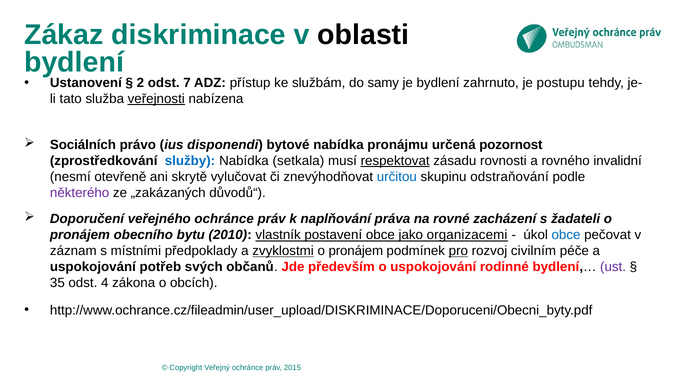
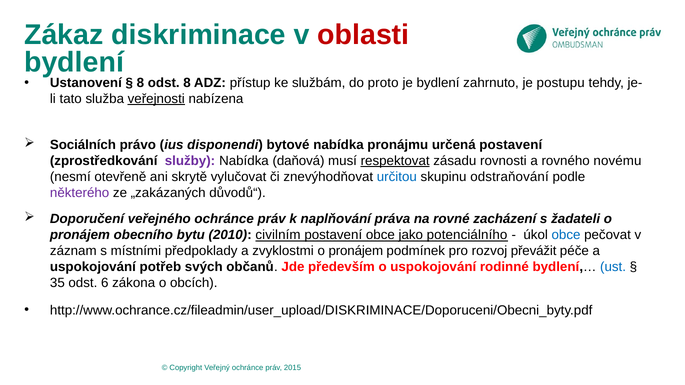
oblasti colour: black -> red (363, 35)
2: 2 -> 8 (140, 83)
odst 7: 7 -> 8 (187, 83)
samy: samy -> proto (383, 83)
určená pozornost: pozornost -> postavení (511, 145)
služby colour: blue -> purple (190, 161)
setkala: setkala -> daňová (298, 161)
invalidní: invalidní -> novému (617, 161)
vlastník: vlastník -> civilním (278, 235)
organizacemi: organizacemi -> potenciálního (467, 235)
zvyklostmi underline: present -> none (283, 251)
pro underline: present -> none (458, 251)
civilním: civilním -> převážit (534, 251)
ust colour: purple -> blue (613, 267)
4: 4 -> 6 (105, 283)
